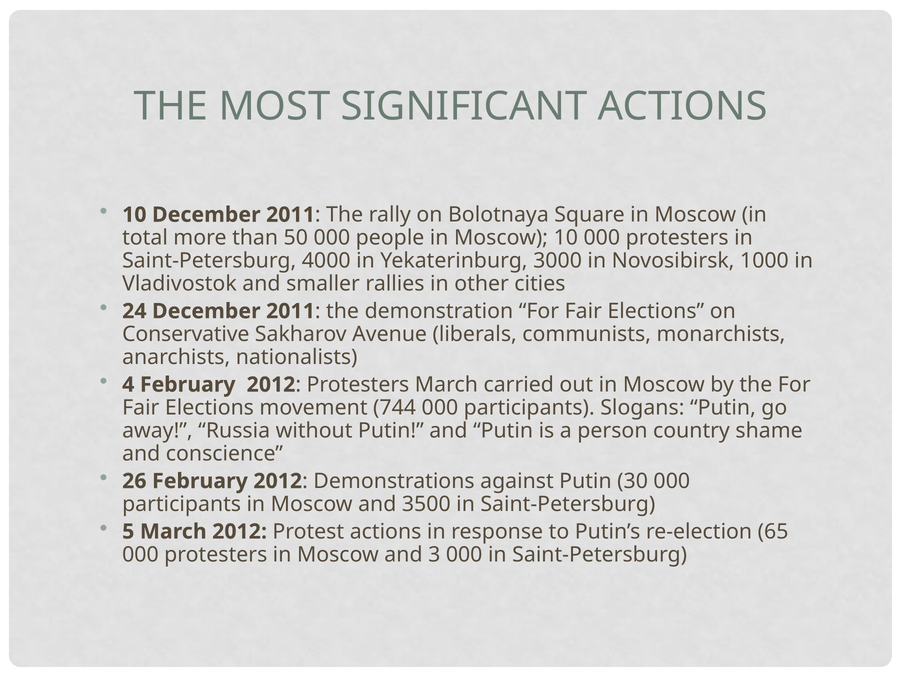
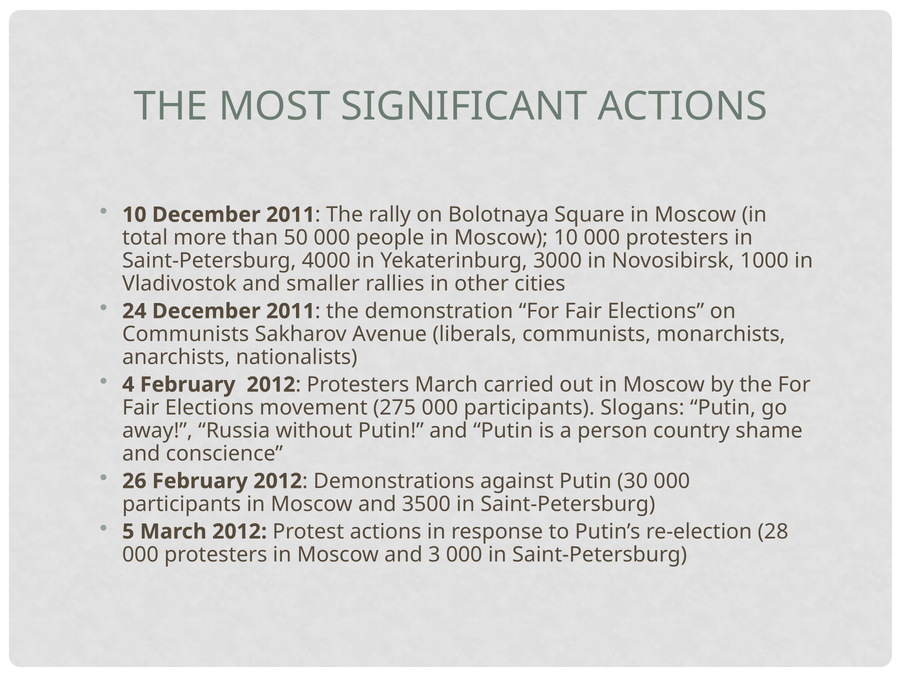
Conservative: Conservative -> Communists (186, 334)
744: 744 -> 275 (395, 408)
65: 65 -> 28 (773, 531)
